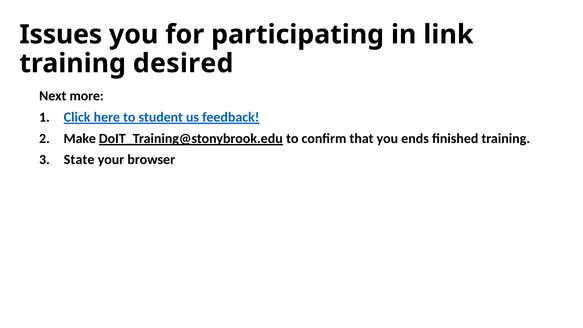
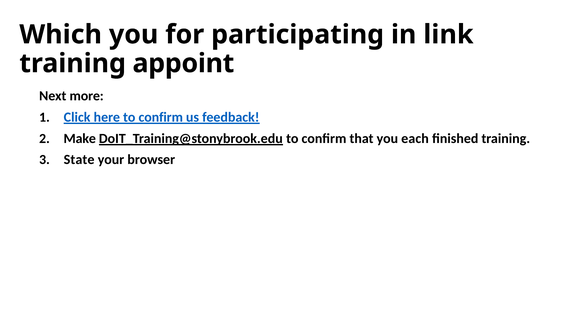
Issues: Issues -> Which (61, 35)
desired: desired -> appoint (183, 63)
here to student: student -> confirm (161, 117)
ends: ends -> each (415, 139)
